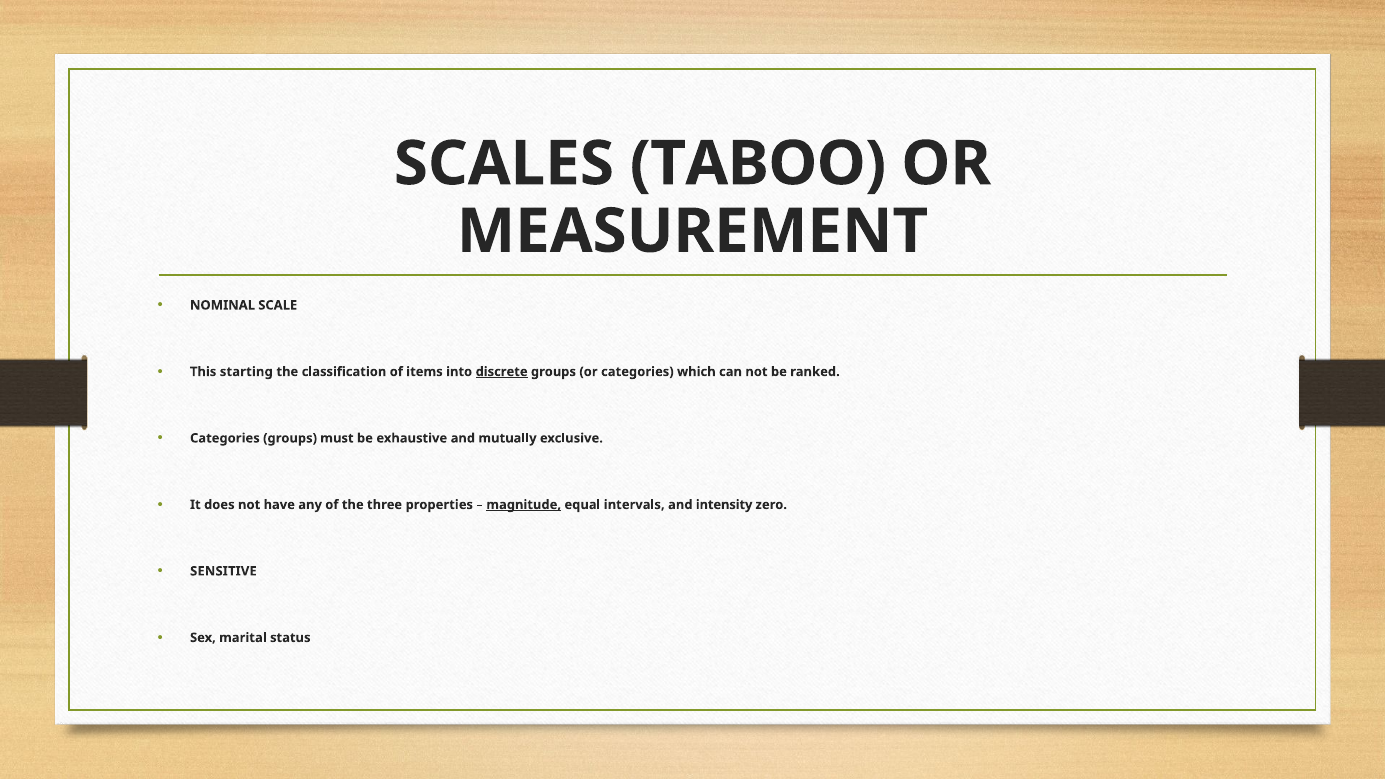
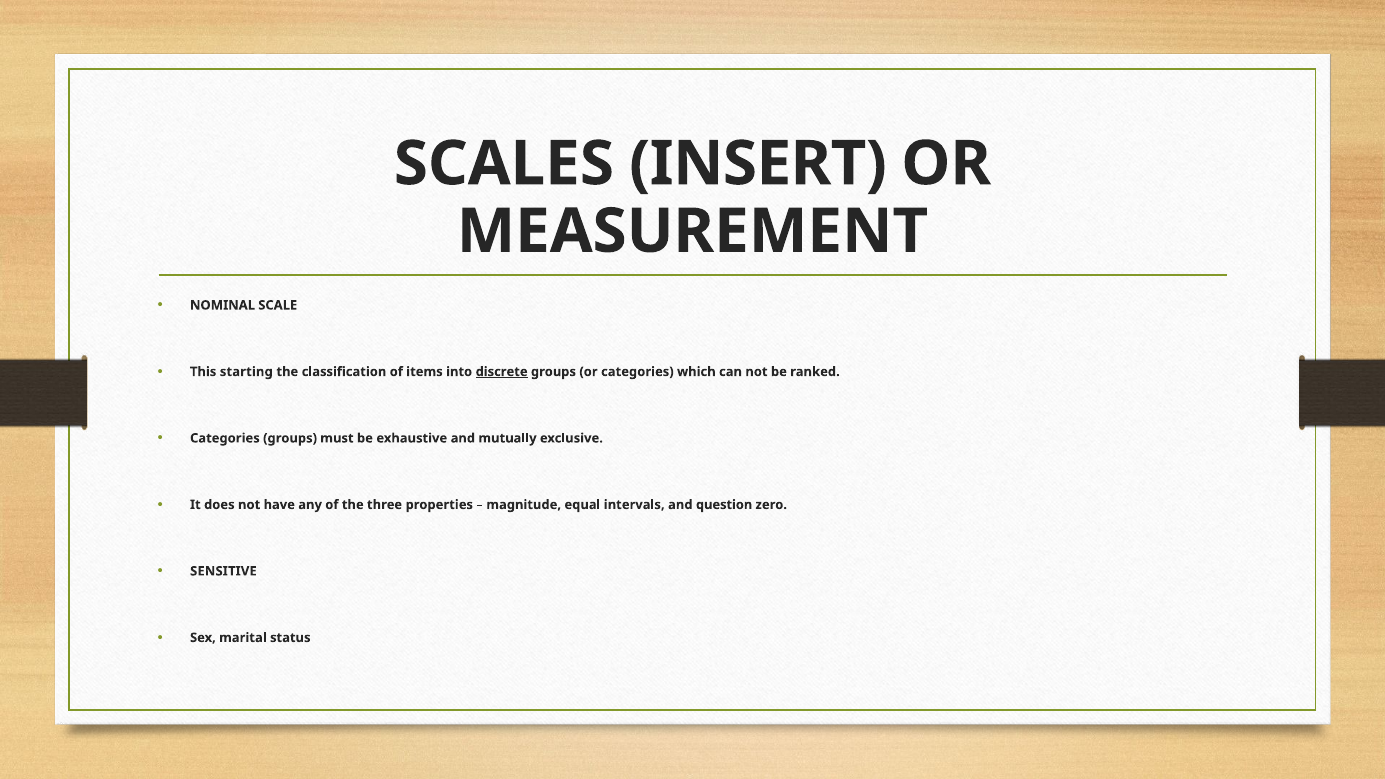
TABOO: TABOO -> INSERT (758, 164)
magnitude underline: present -> none (524, 505)
intensity: intensity -> question (724, 505)
